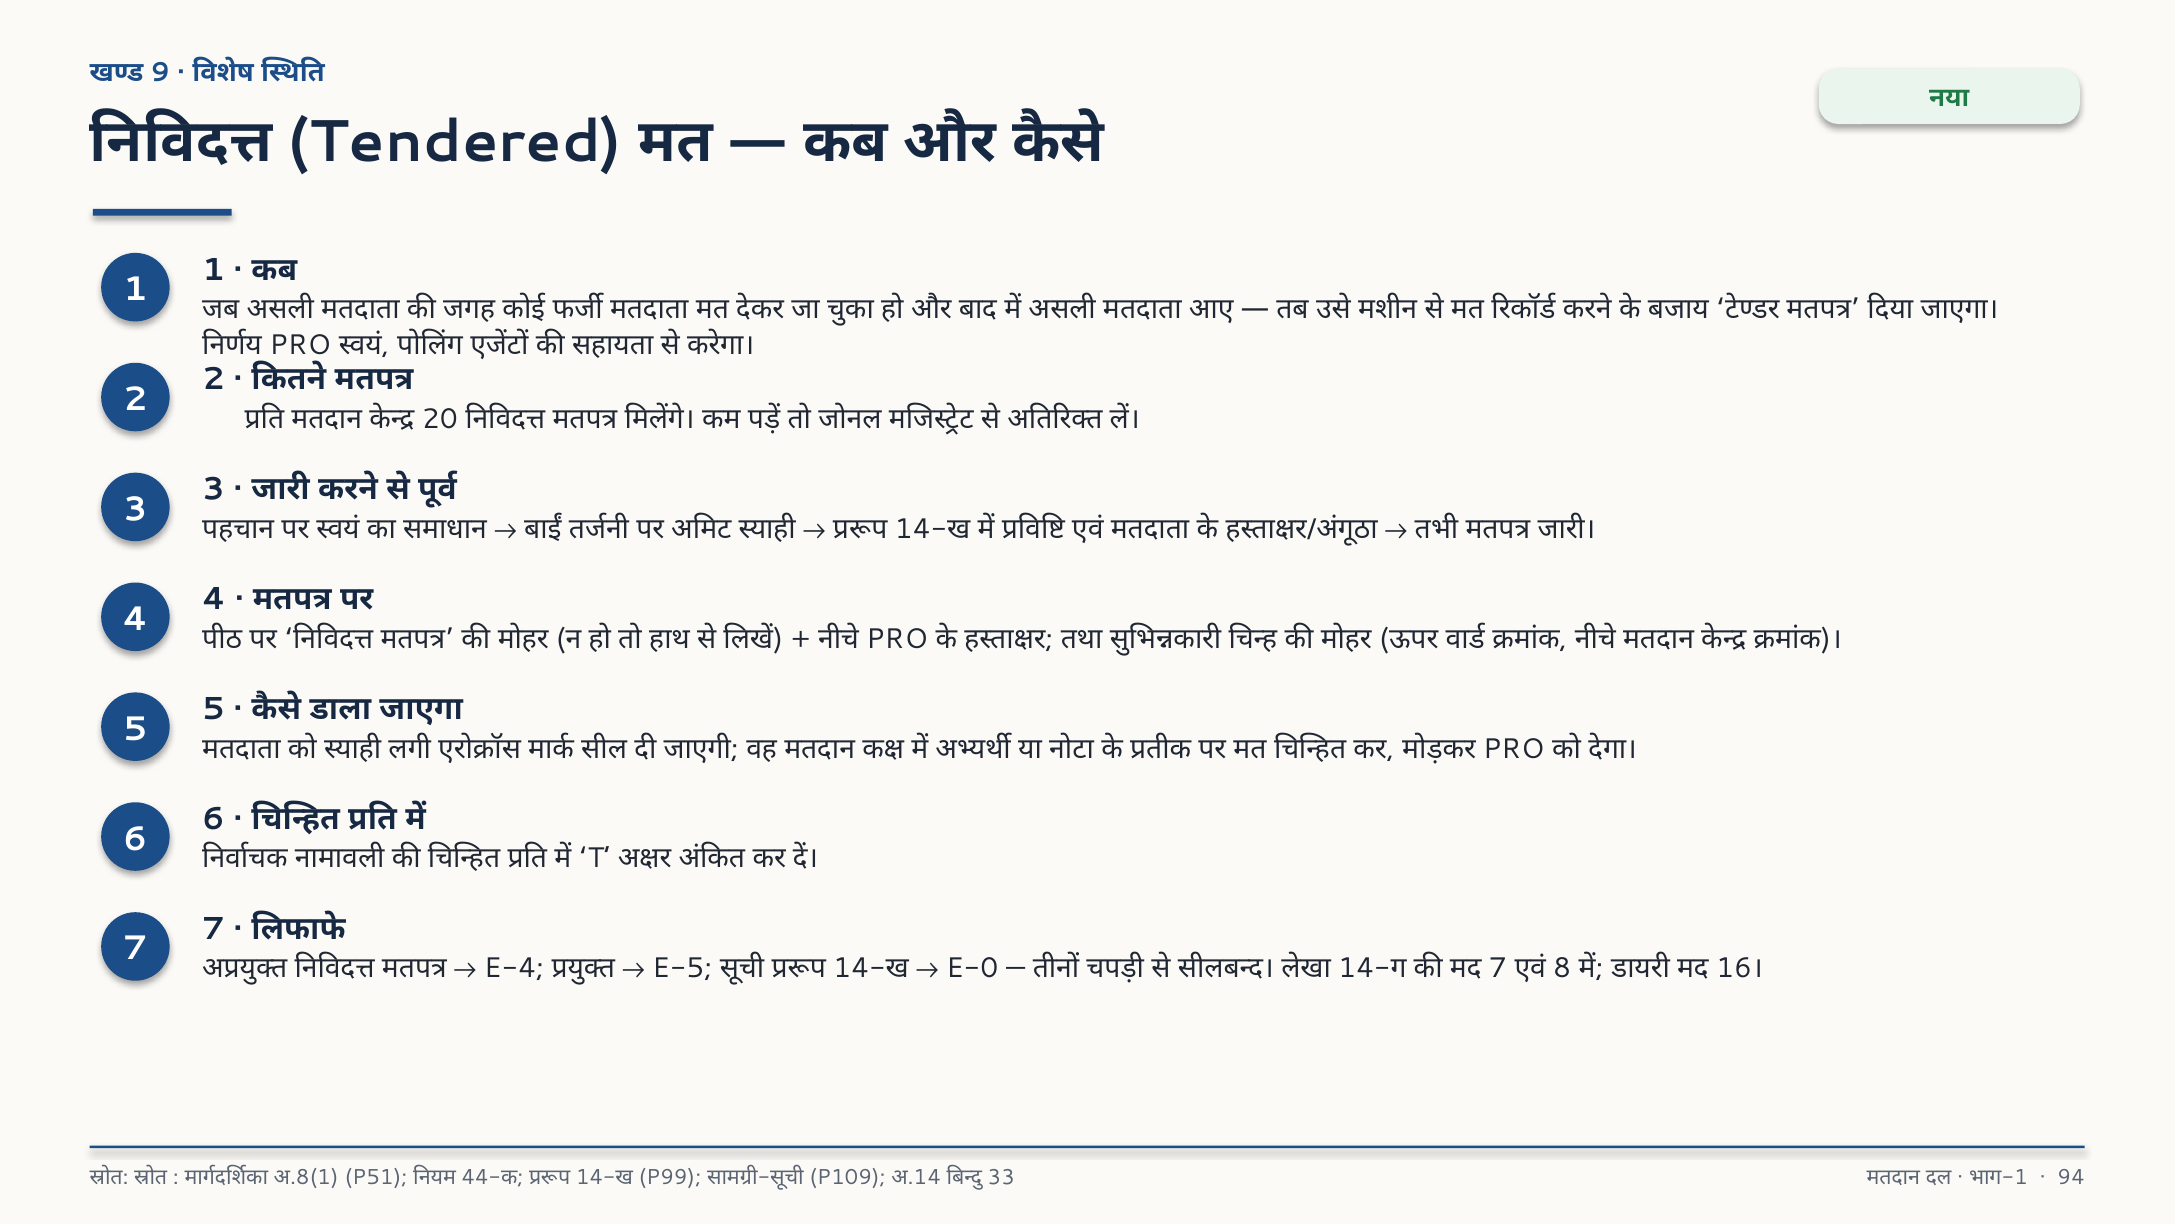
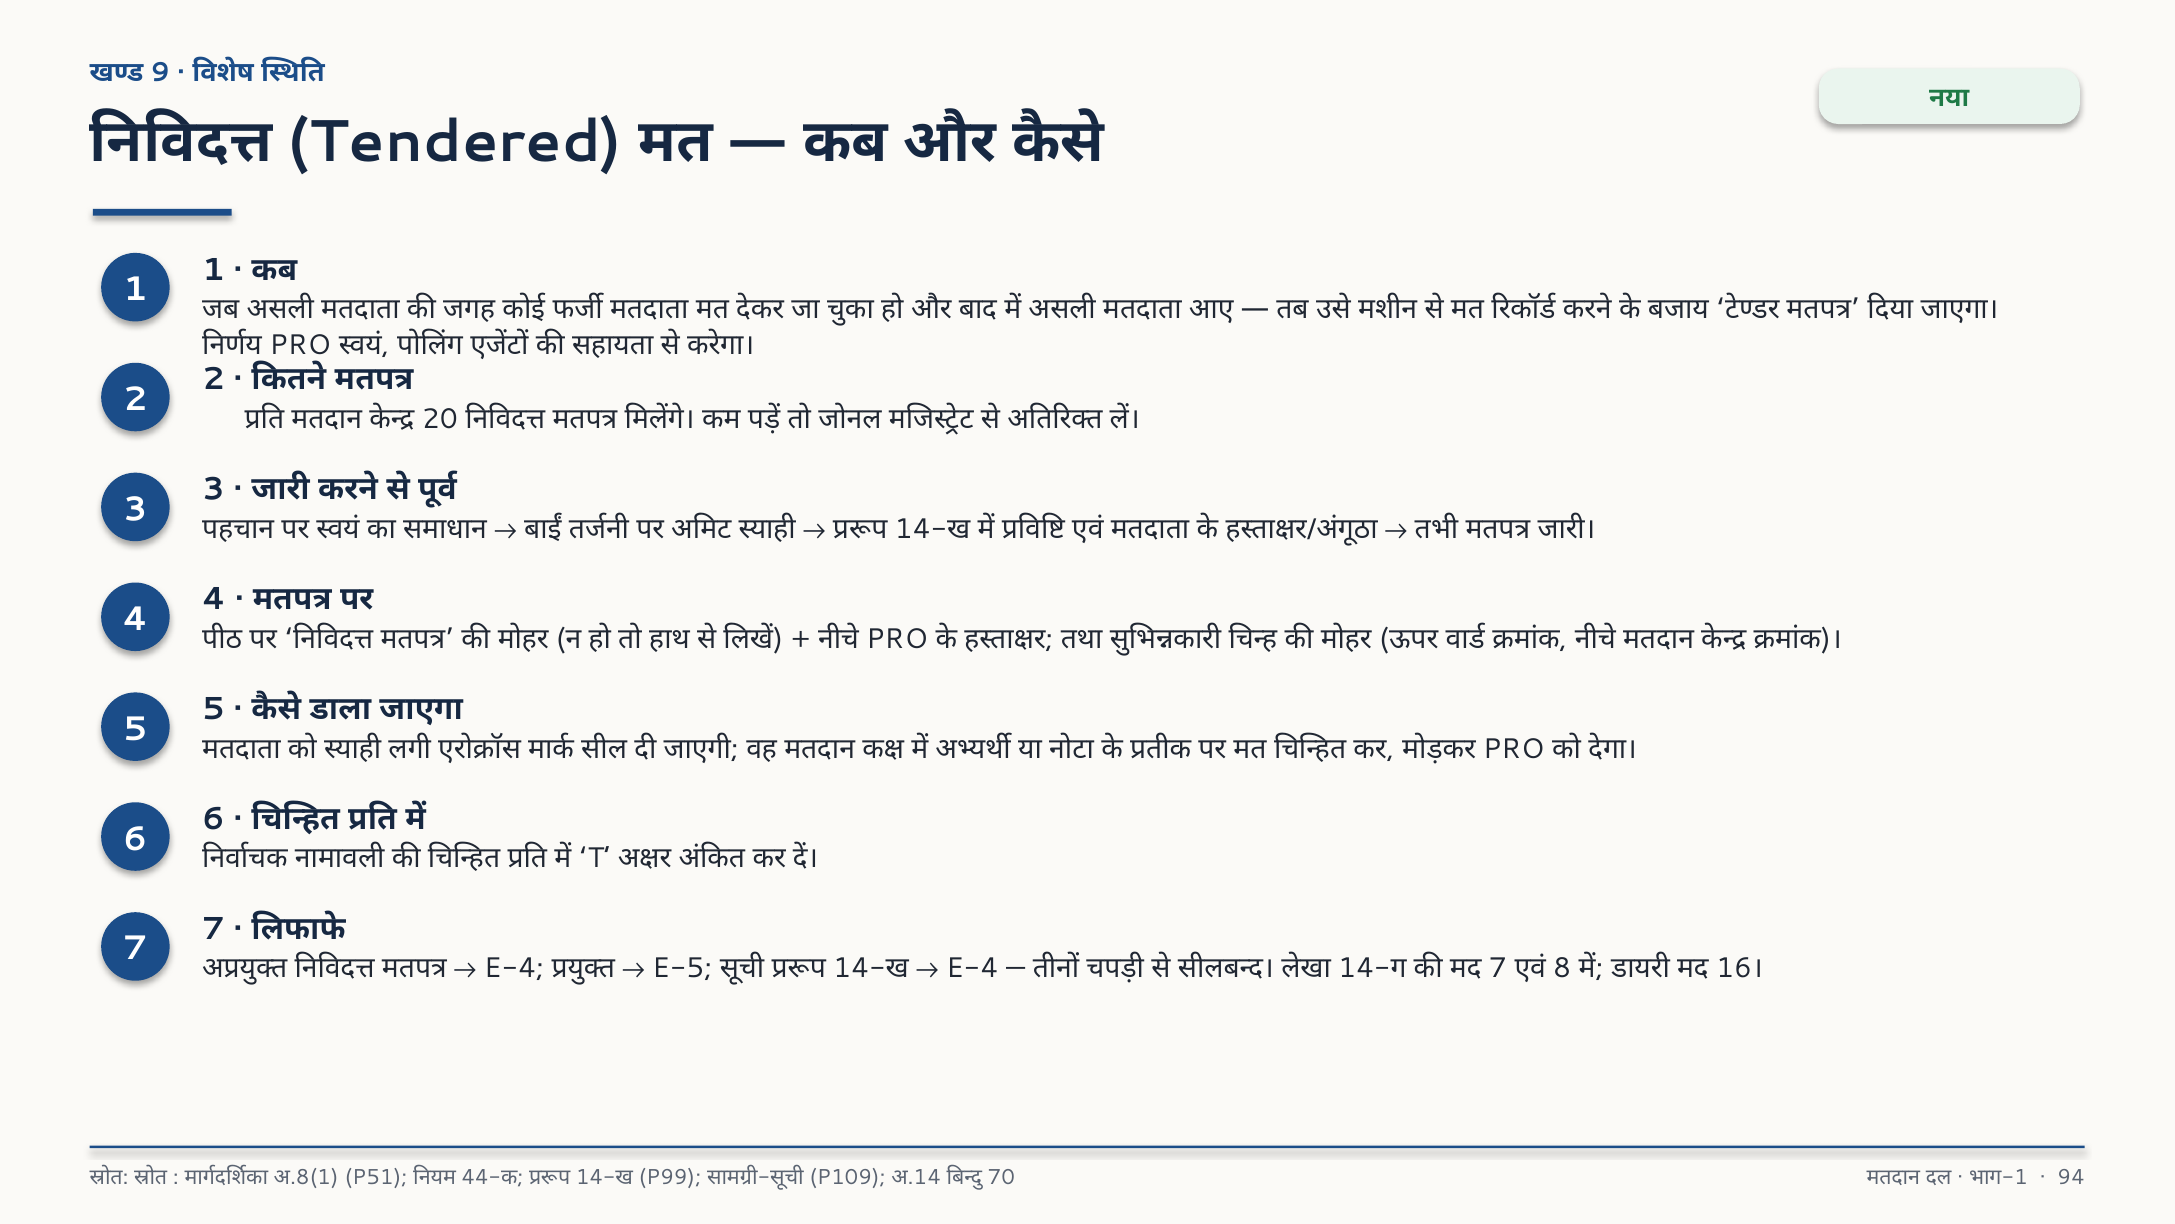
E-0: E-0 -> E-4 (972, 968)
33: 33 -> 70 (1001, 1177)
